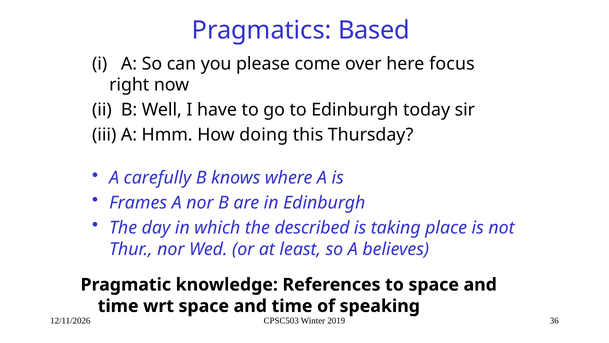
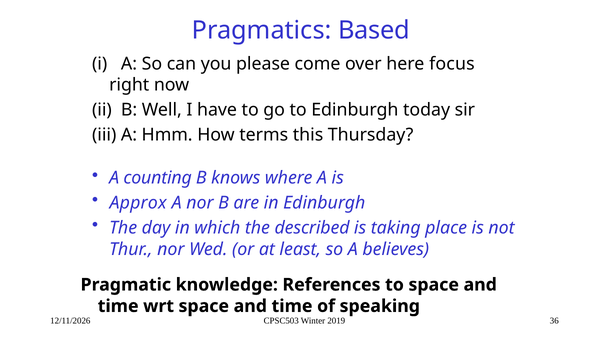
doing: doing -> terms (264, 135)
carefully: carefully -> counting (158, 178)
Frames: Frames -> Approx (138, 203)
